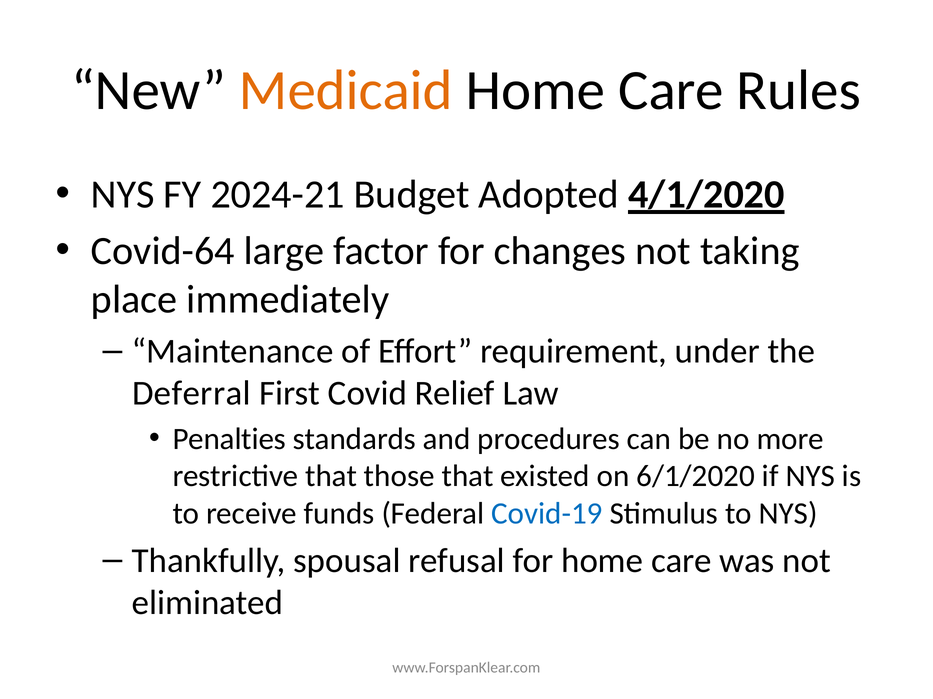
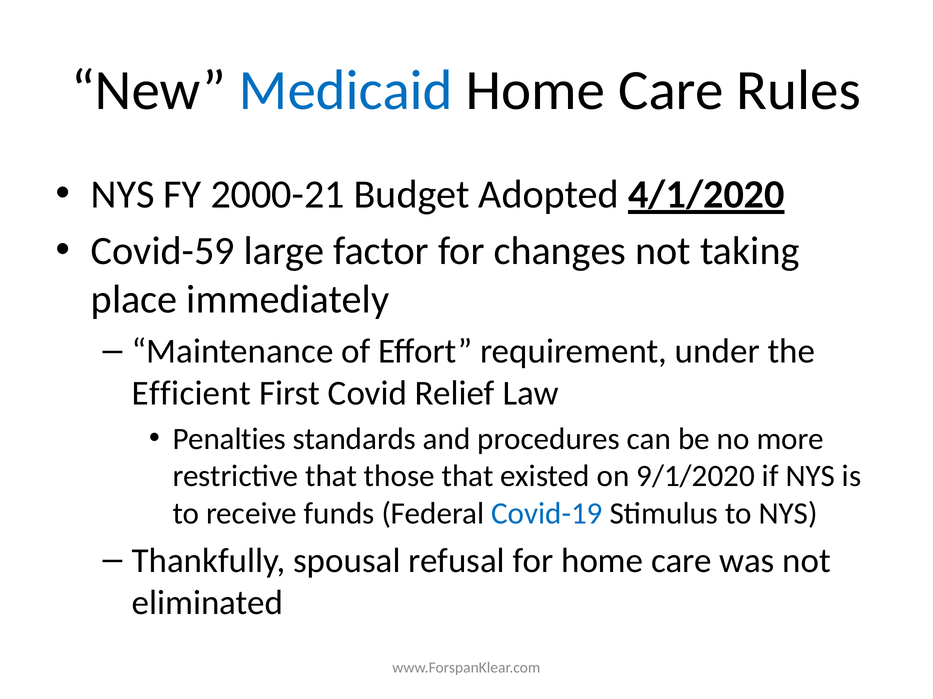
Medicaid colour: orange -> blue (346, 90)
2024-21: 2024-21 -> 2000-21 (278, 195)
Covid-64: Covid-64 -> Covid-59 (163, 251)
Deferral: Deferral -> Efficient (191, 394)
6/1/2020: 6/1/2020 -> 9/1/2020 (696, 477)
